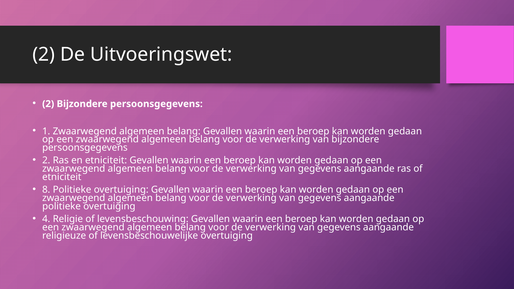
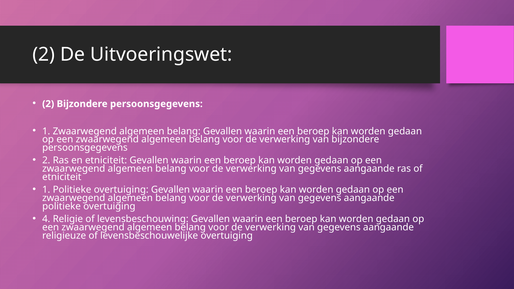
8: 8 -> 1 (46, 190)
